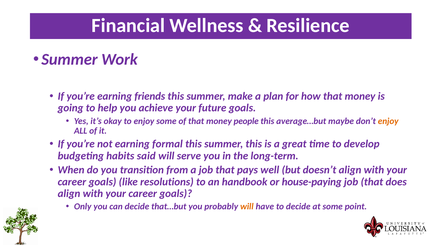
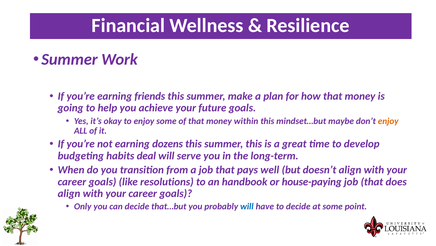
people: people -> within (246, 121)
average…but: average…but -> mindset…but (301, 121)
formal: formal -> dozens (168, 144)
said: said -> deal (146, 155)
will colour: orange -> blue (247, 206)
